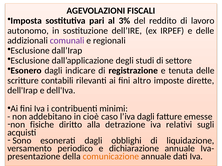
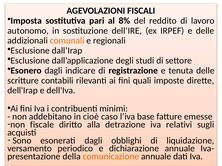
3%: 3% -> 8% (124, 21)
comunali colour: purple -> orange (67, 41)
altro: altro -> quali (142, 81)
l’iva dagli: dagli -> base (146, 117)
fisiche: fisiche -> fiscale (42, 125)
